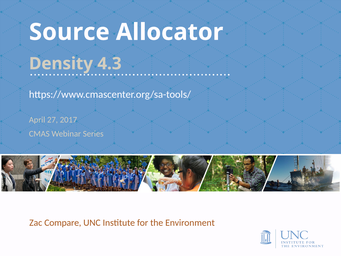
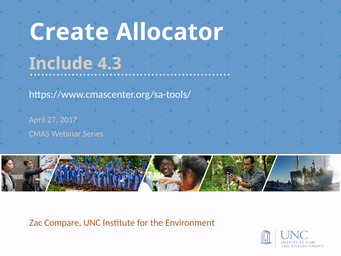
Source: Source -> Create (69, 32)
Density: Density -> Include (61, 64)
